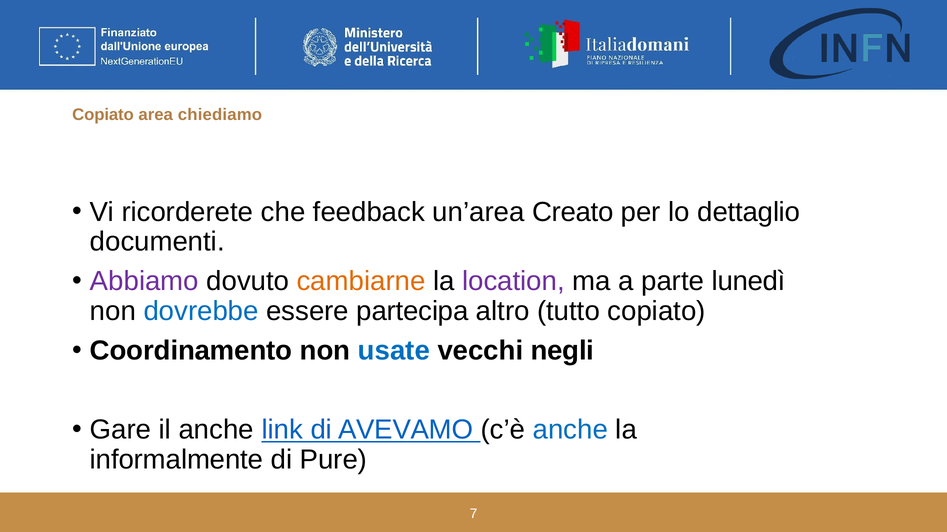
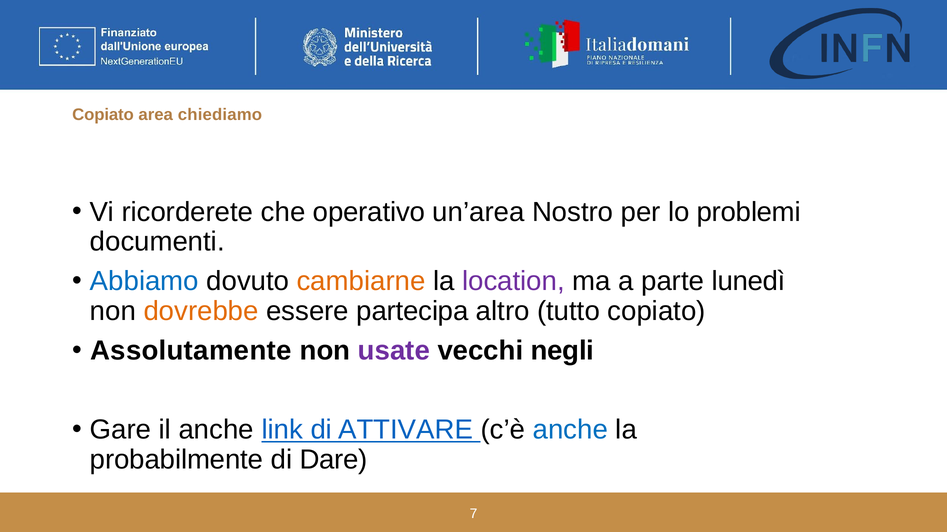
feedback: feedback -> operativo (369, 212)
Creato: Creato -> Nostro (573, 212)
dettaglio: dettaglio -> problemi (749, 212)
Abbiamo colour: purple -> blue (144, 282)
dovrebbe colour: blue -> orange (201, 311)
Coordinamento: Coordinamento -> Assolutamente (191, 351)
usate colour: blue -> purple (394, 351)
AVEVAMO: AVEVAMO -> ATTIVARE (406, 430)
informalmente: informalmente -> probabilmente (177, 460)
Pure: Pure -> Dare (334, 460)
